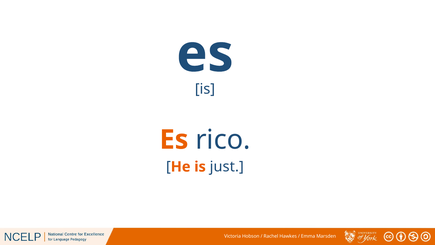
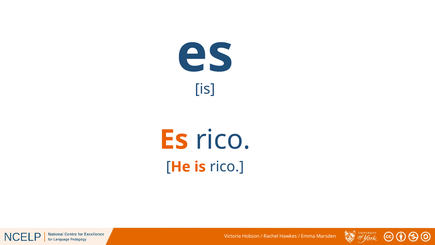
is just: just -> rico (227, 167)
